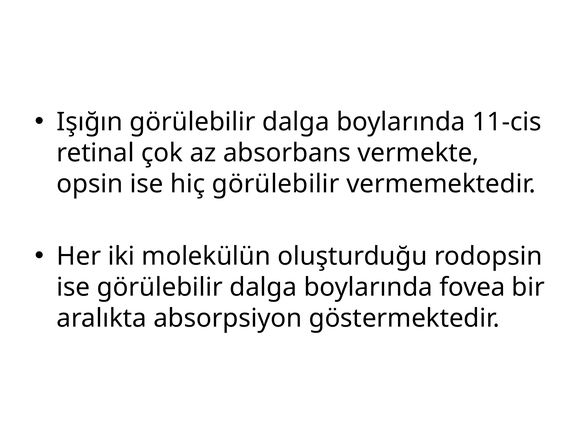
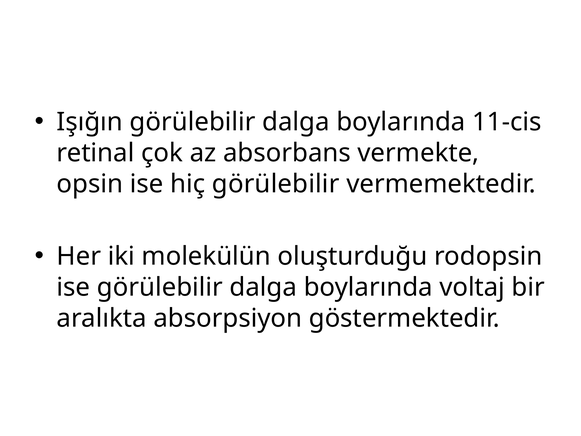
fovea: fovea -> voltaj (472, 287)
